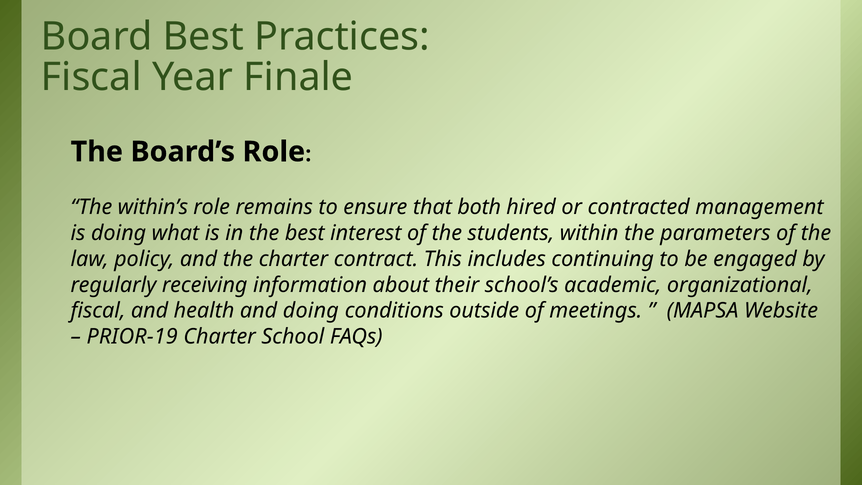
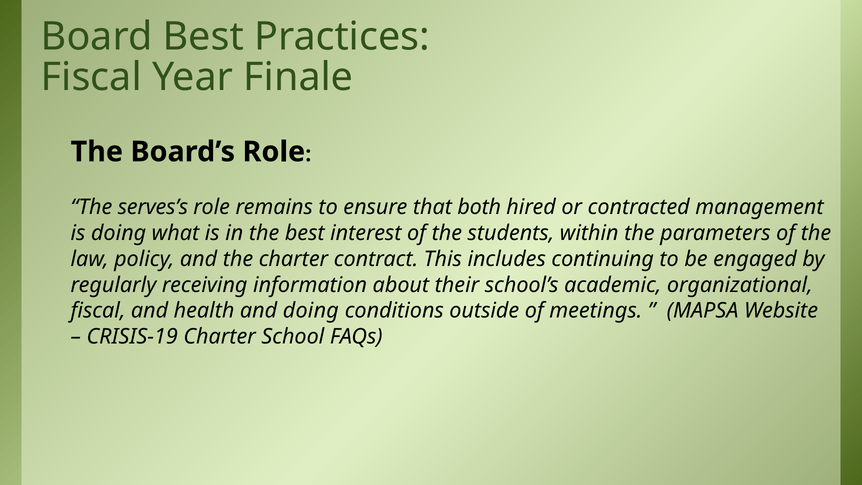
within’s: within’s -> serves’s (153, 207)
PRIOR-19: PRIOR-19 -> CRISIS-19 (132, 337)
